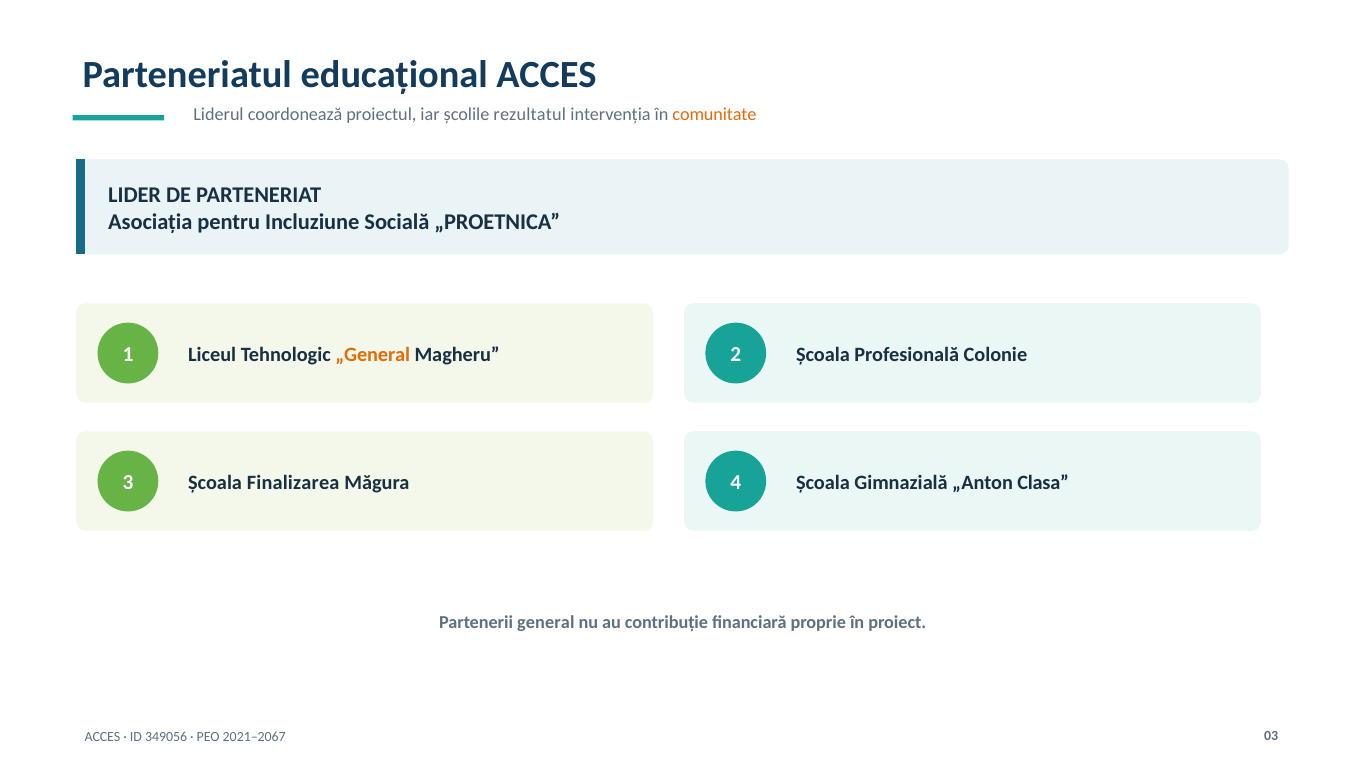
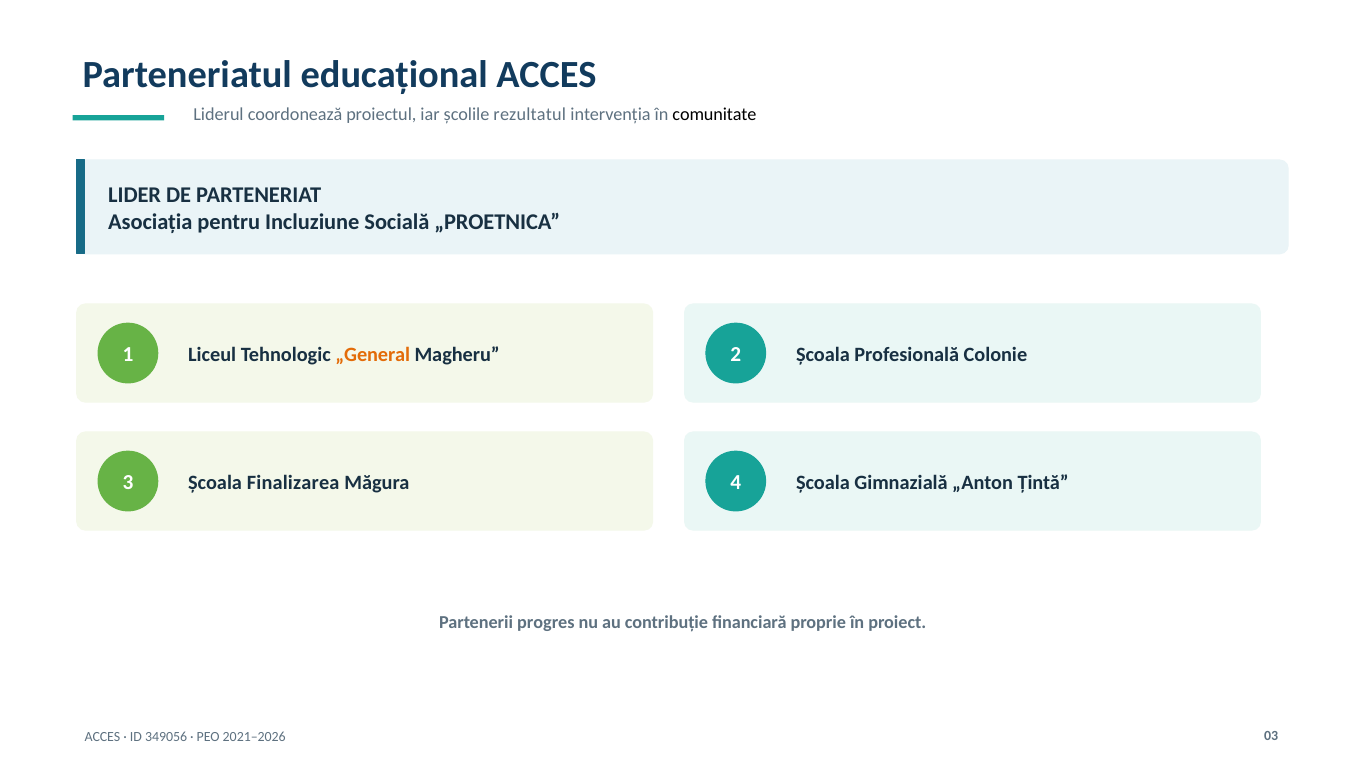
comunitate colour: orange -> black (714, 114)
Clasa: Clasa -> Țintă (1043, 482)
general: general -> progres (546, 622)
2021–2067: 2021–2067 -> 2021–2026 (254, 737)
